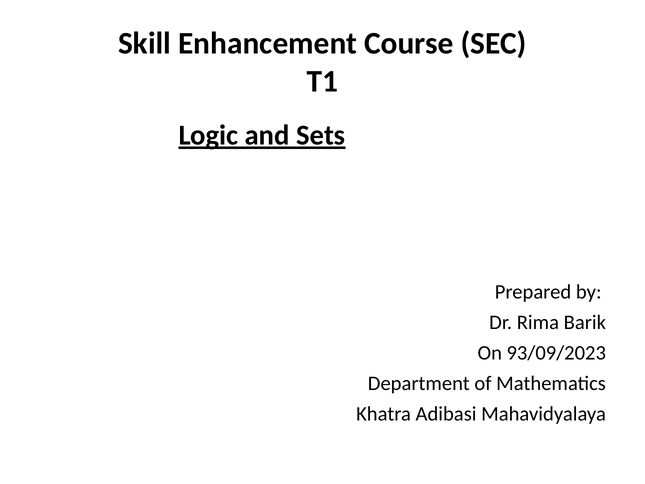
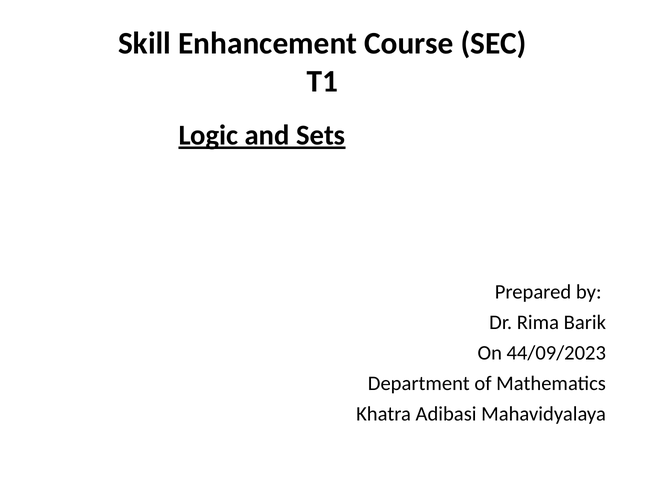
93/09/2023: 93/09/2023 -> 44/09/2023 (556, 353)
